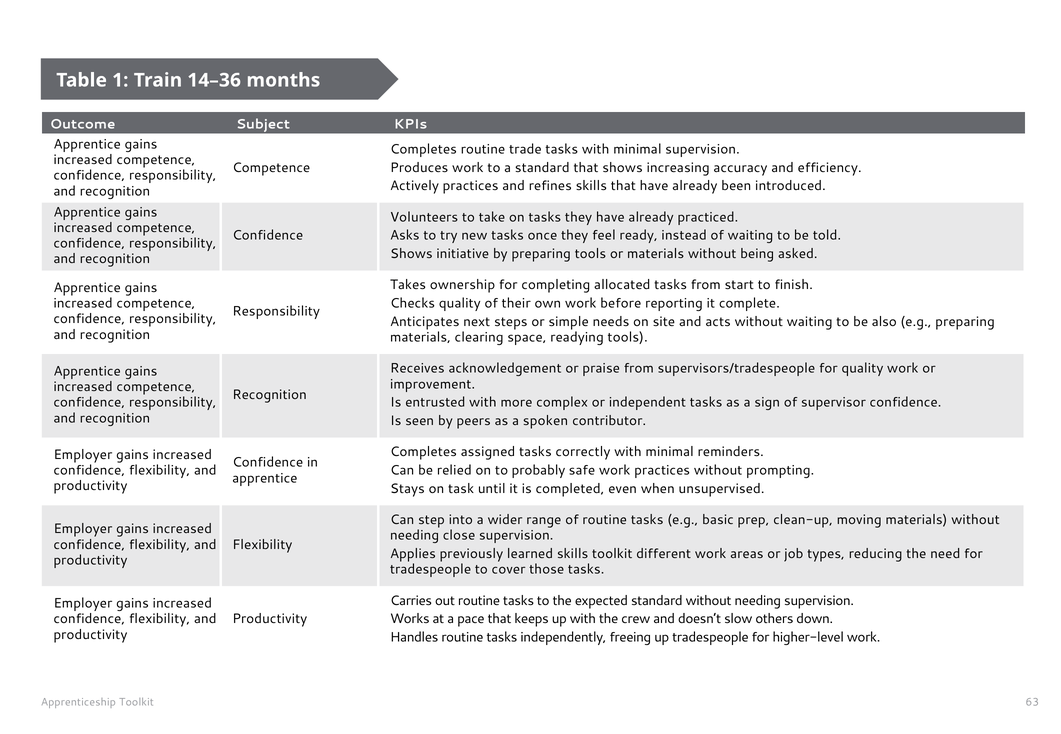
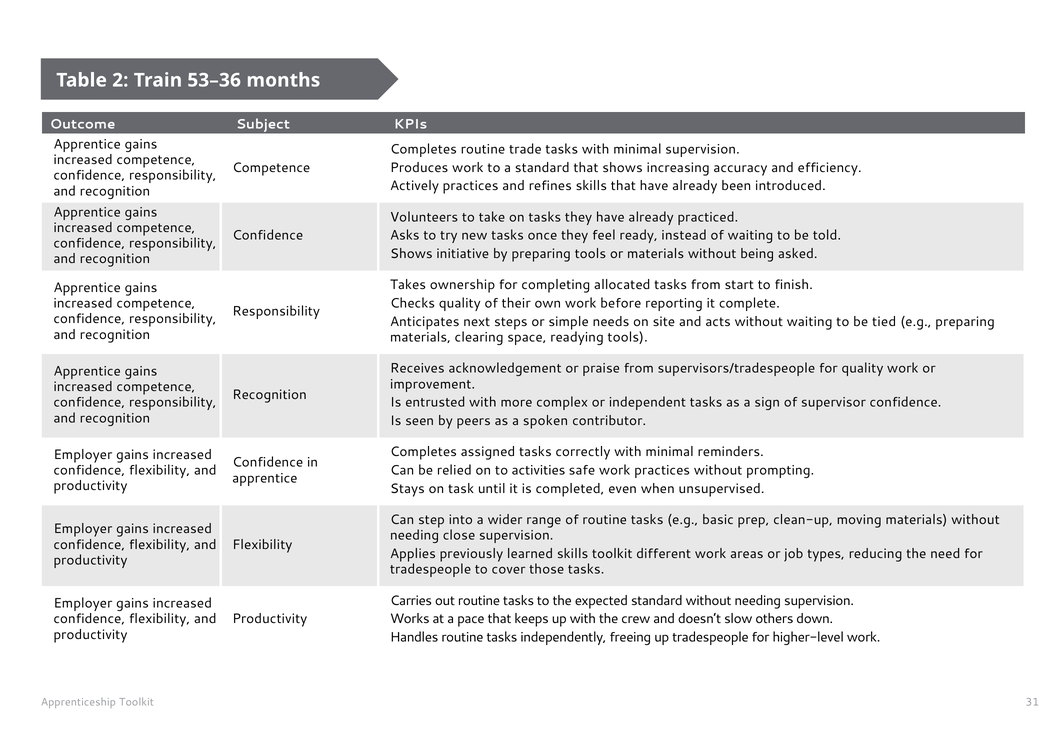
1: 1 -> 2 (120, 80)
14–36: 14–36 -> 53–36 (214, 80)
also: also -> tied (884, 322)
probably: probably -> activities (539, 471)
63: 63 -> 31 (1032, 703)
